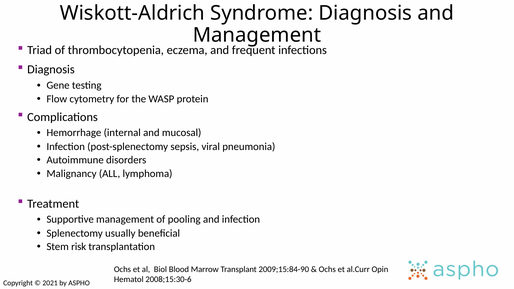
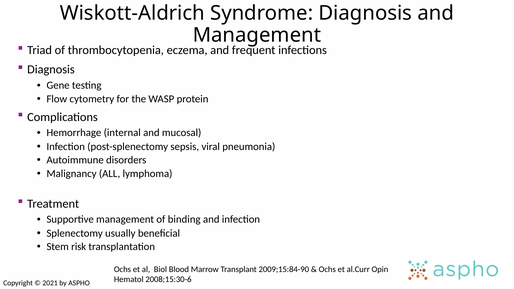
pooling: pooling -> binding (184, 220)
